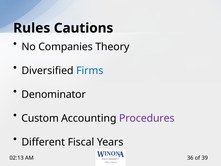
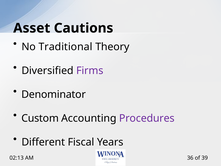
Rules: Rules -> Asset (32, 28)
Companies: Companies -> Traditional (65, 47)
Firms colour: blue -> purple (90, 71)
